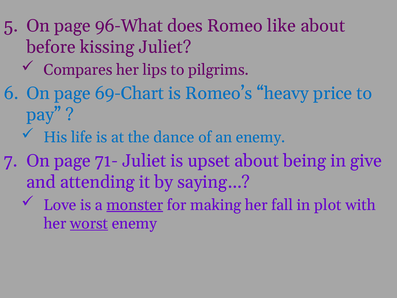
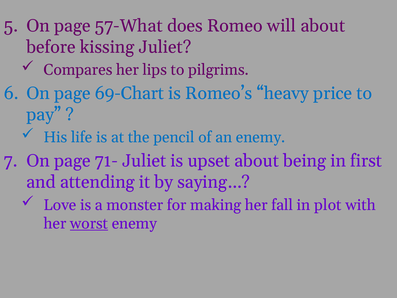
96-What: 96-What -> 57-What (129, 26)
like: like -> will (281, 26)
dance: dance -> pencil (174, 137)
give: give -> first (366, 161)
monster underline: present -> none (135, 205)
